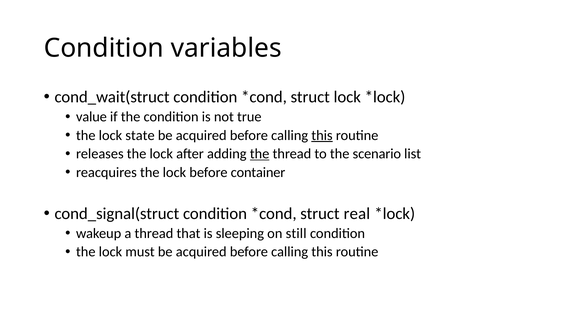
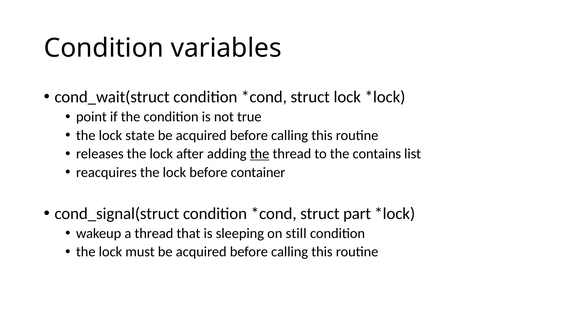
value: value -> point (91, 117)
this underline: present -> none (322, 135)
scenario: scenario -> contains (377, 154)
real: real -> part (357, 213)
